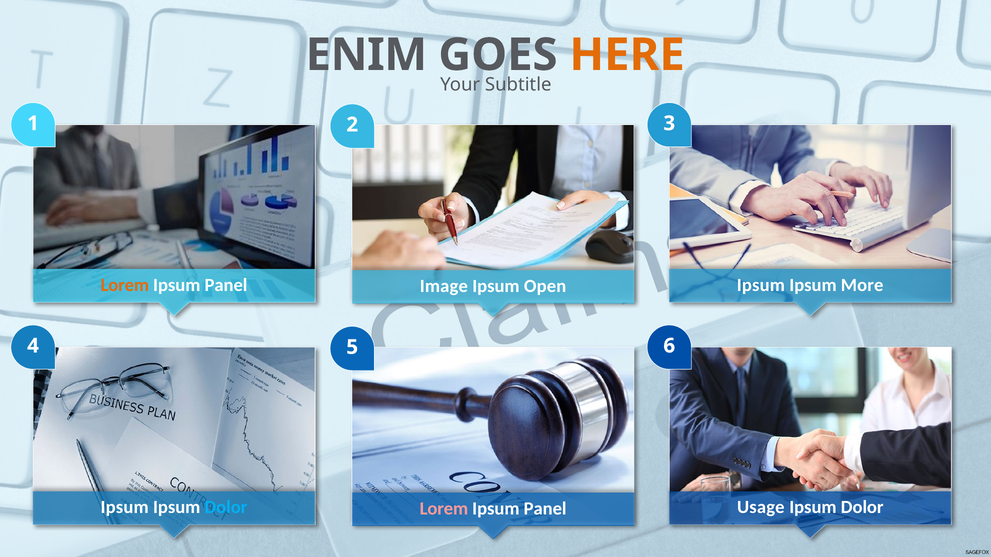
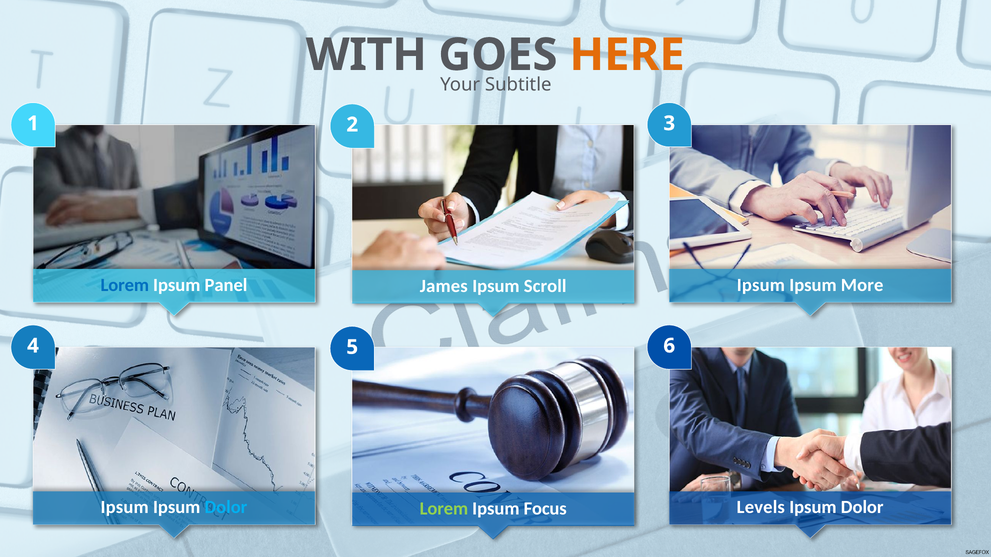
ENIM: ENIM -> WITH (366, 55)
Lorem colour: orange -> blue (125, 285)
Image: Image -> James (444, 286)
Open: Open -> Scroll (545, 286)
Usage: Usage -> Levels (761, 508)
Lorem colour: pink -> light green (444, 509)
Panel: Panel -> Focus (545, 509)
